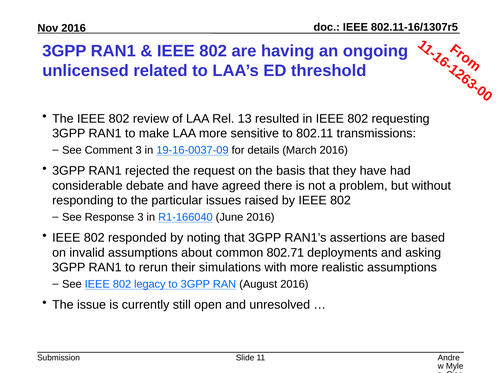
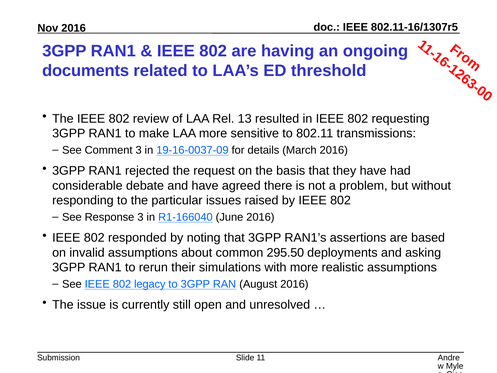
unlicensed: unlicensed -> documents (86, 71)
802.71: 802.71 -> 295.50 (285, 252)
